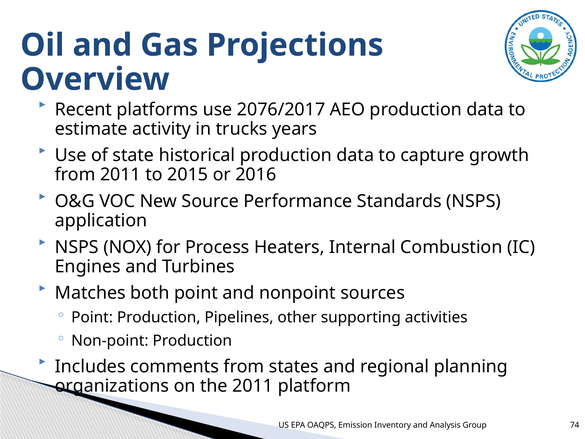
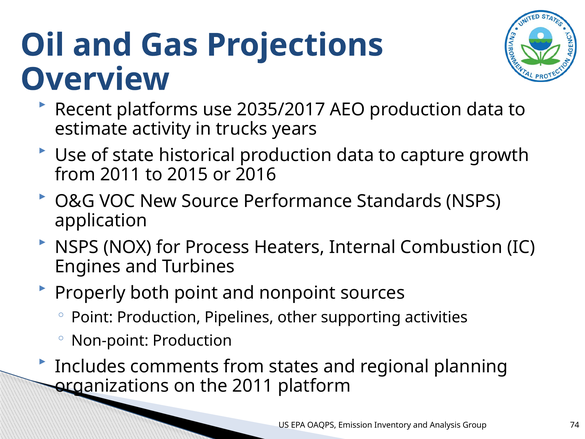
2076/2017: 2076/2017 -> 2035/2017 (281, 109)
Matches: Matches -> Properly (90, 293)
